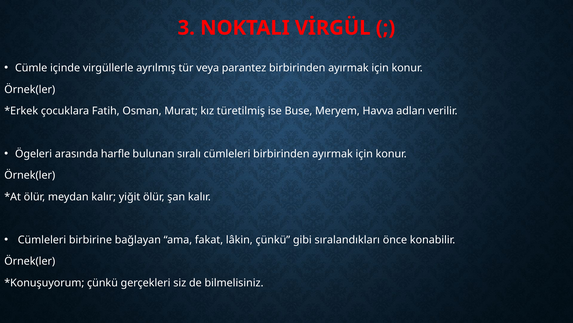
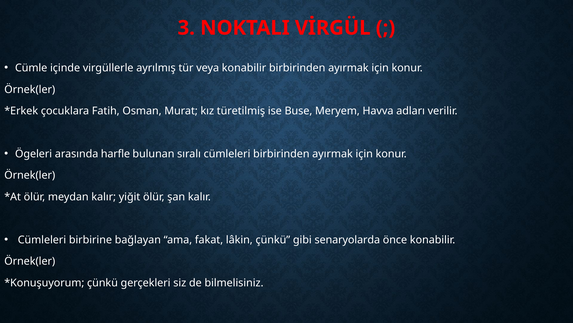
veya parantez: parantez -> konabilir (244, 68)
sıralandıkları: sıralandıkları -> senaryolarda (347, 239)
